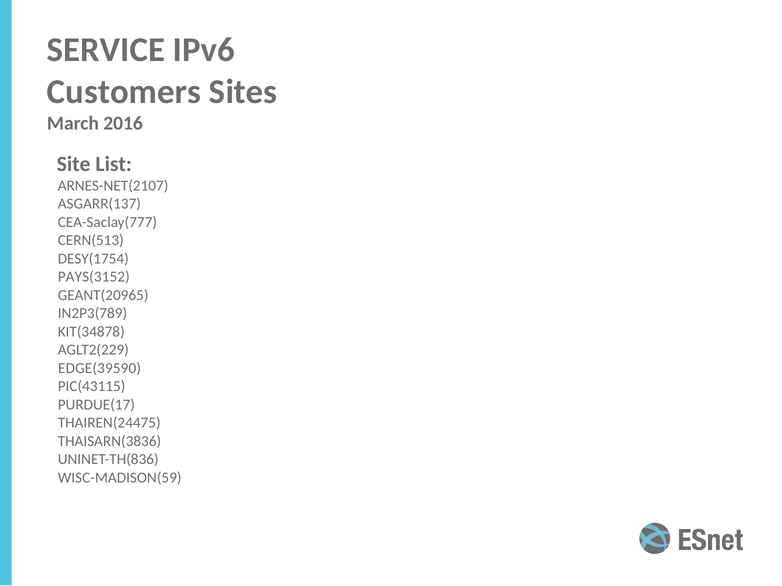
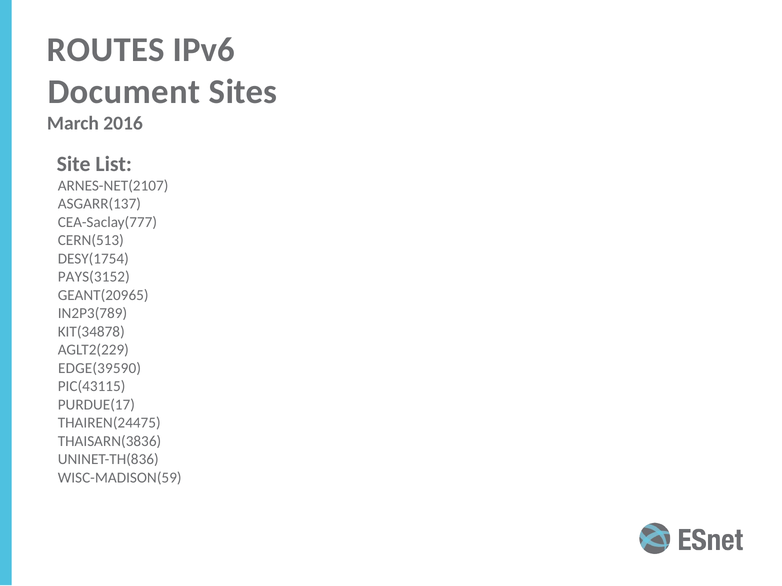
SERVICE: SERVICE -> ROUTES (106, 50)
Customers: Customers -> Document (124, 92)
